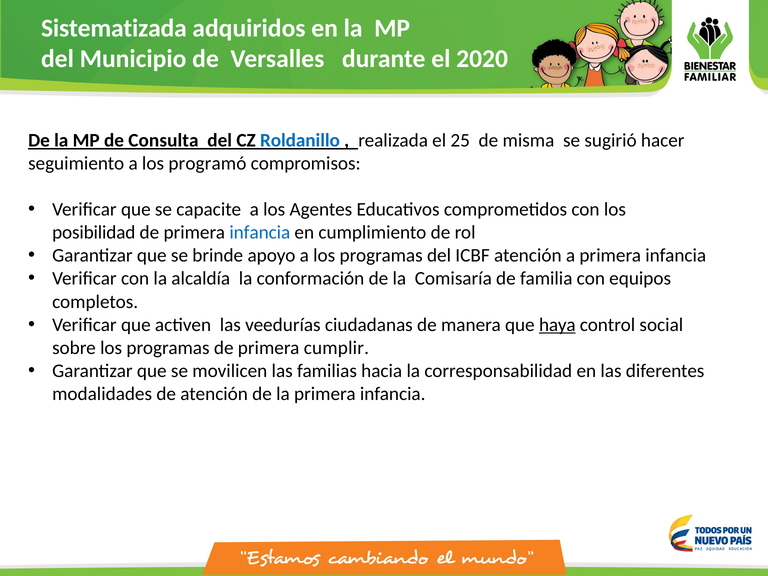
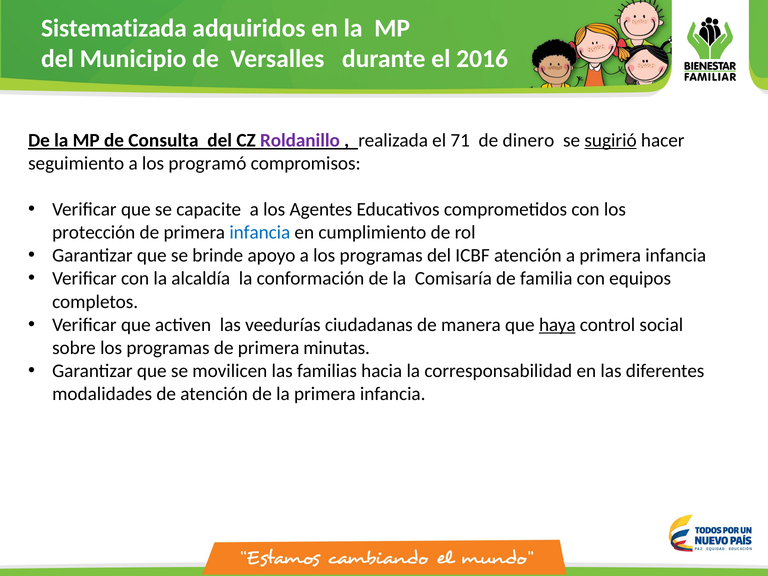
2020: 2020 -> 2016 (482, 59)
Roldanillo colour: blue -> purple (300, 140)
25: 25 -> 71 (460, 140)
misma: misma -> dinero (528, 140)
sugirió underline: none -> present (611, 140)
posibilidad: posibilidad -> protección (94, 233)
cumplir: cumplir -> minutas (337, 348)
